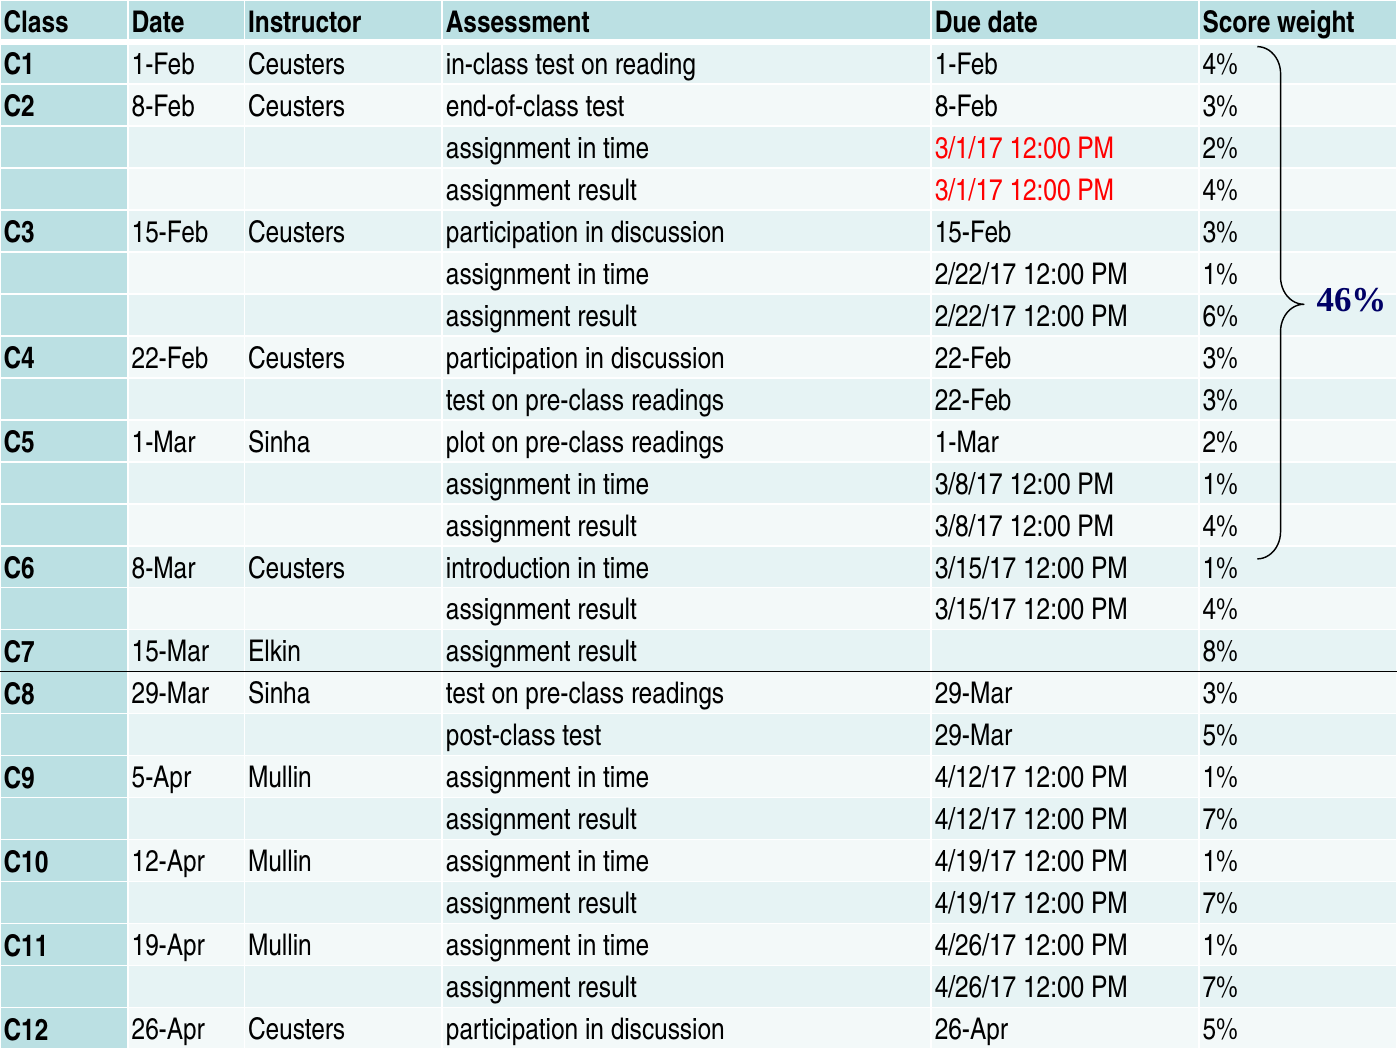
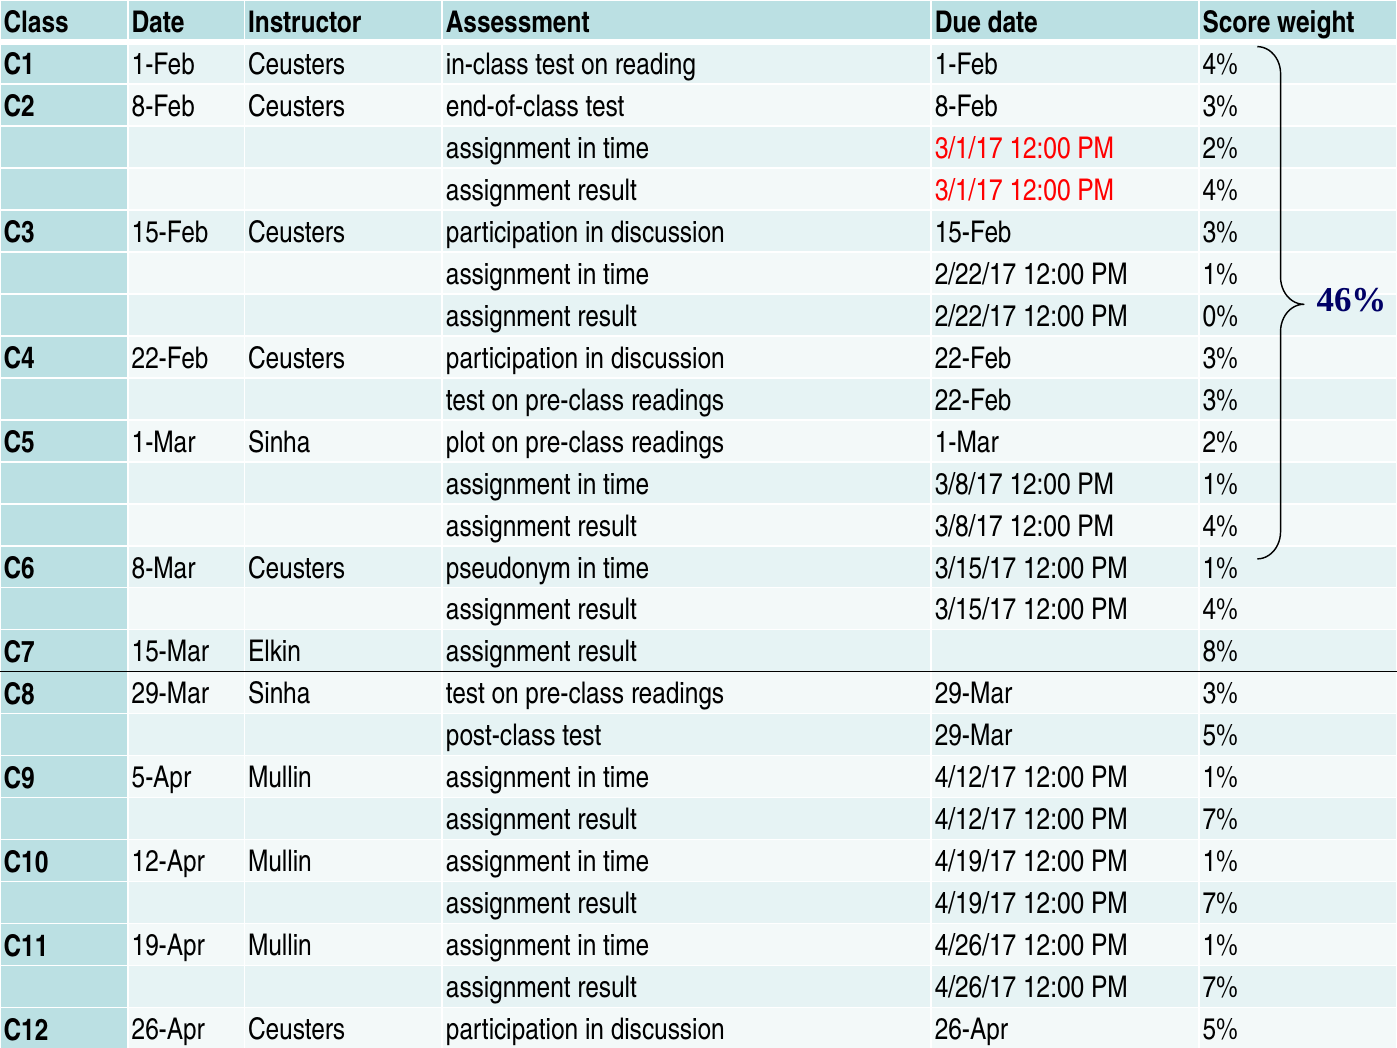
6%: 6% -> 0% (1220, 316)
introduction: introduction -> pseudonym (508, 568)
